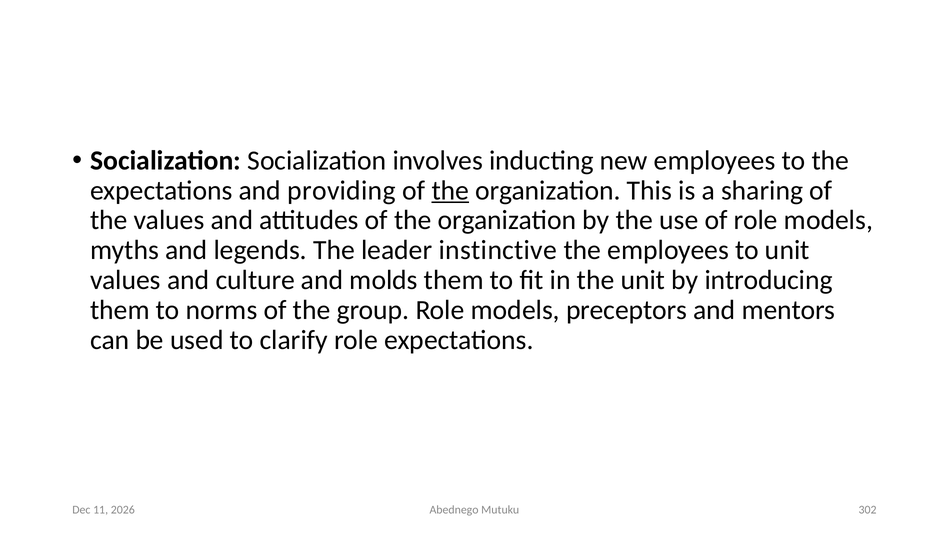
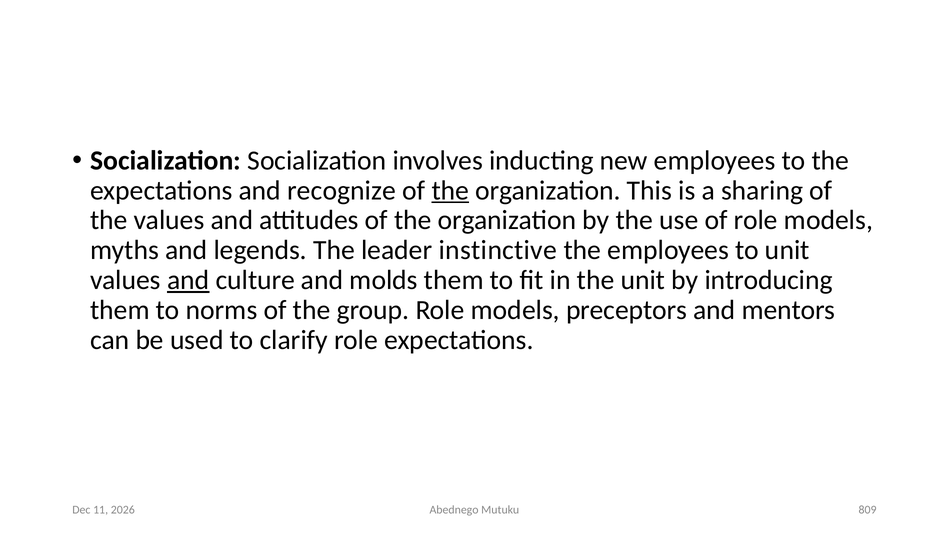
providing: providing -> recognize (342, 190)
and underline: none -> present (188, 280)
302: 302 -> 809 (868, 510)
